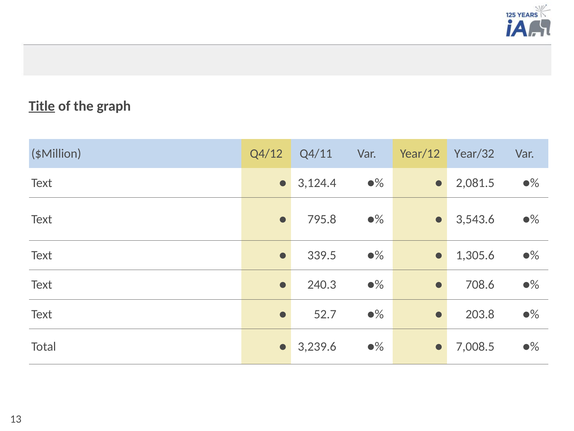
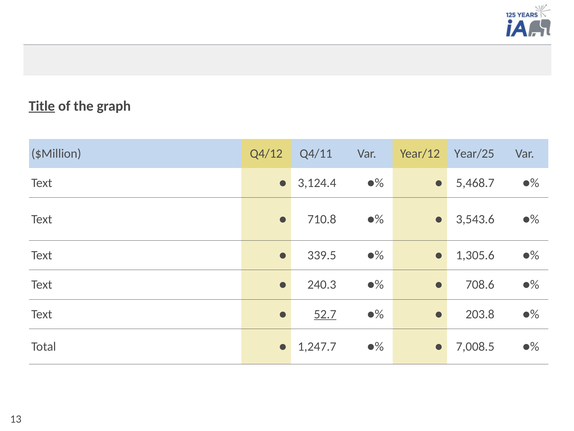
Year/32: Year/32 -> Year/25 (474, 153)
2,081.5: 2,081.5 -> 5,468.7 (475, 183)
795.8: 795.8 -> 710.8 (322, 219)
52.7 underline: none -> present (325, 314)
3,239.6: 3,239.6 -> 1,247.7 (317, 346)
